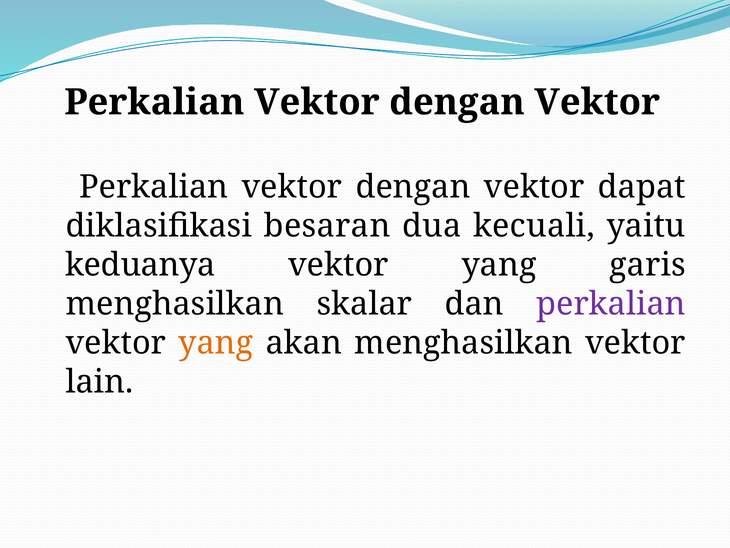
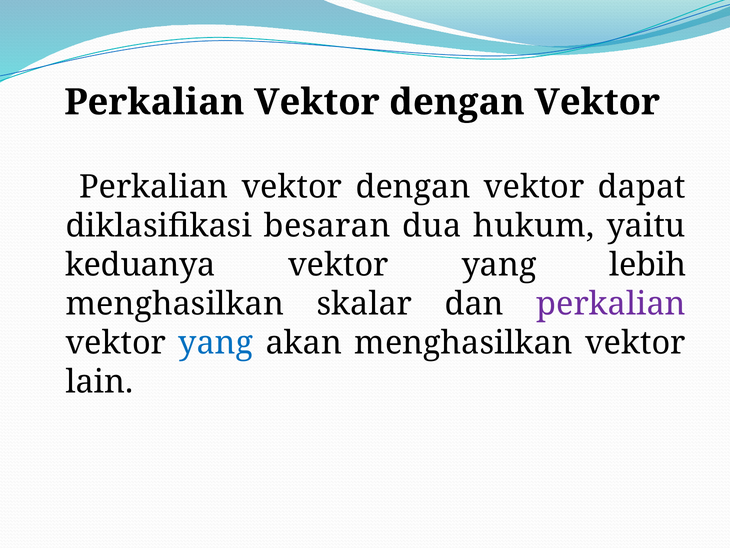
kecuali: kecuali -> hukum (534, 226)
garis: garis -> lebih (648, 265)
yang colour: orange -> blue (216, 343)
